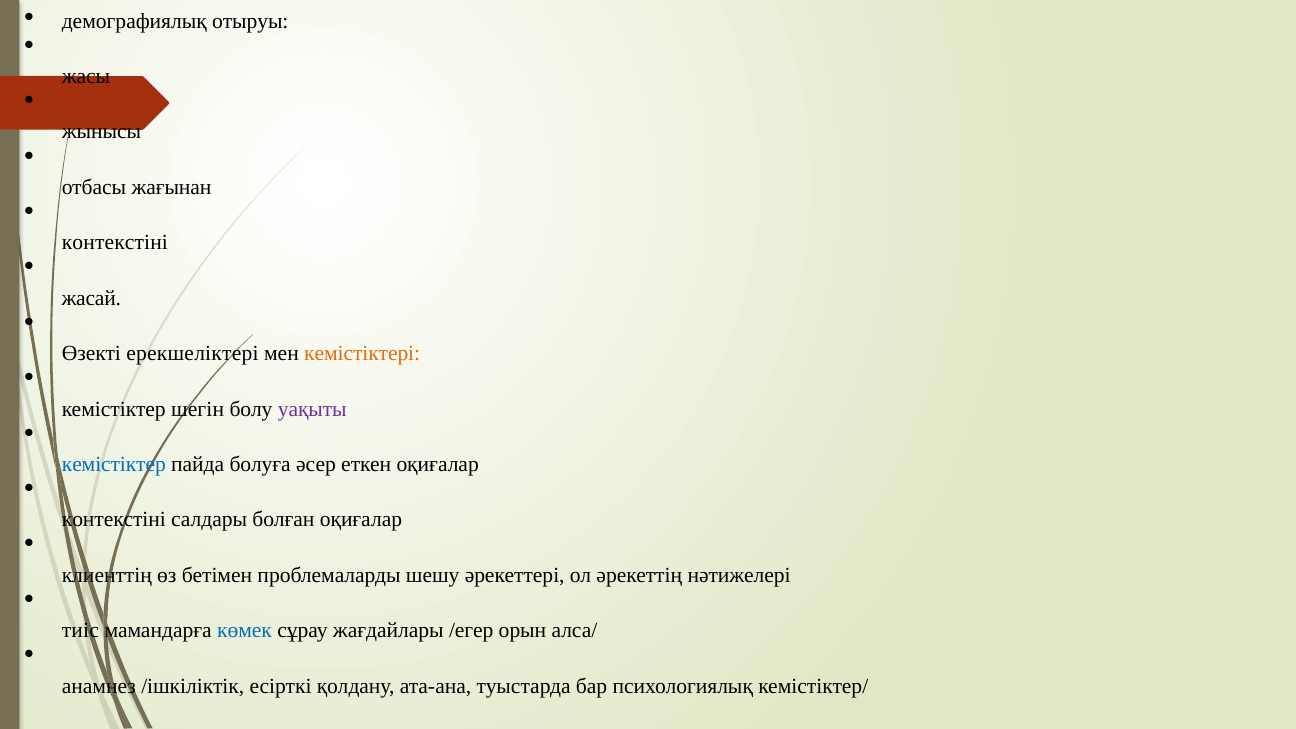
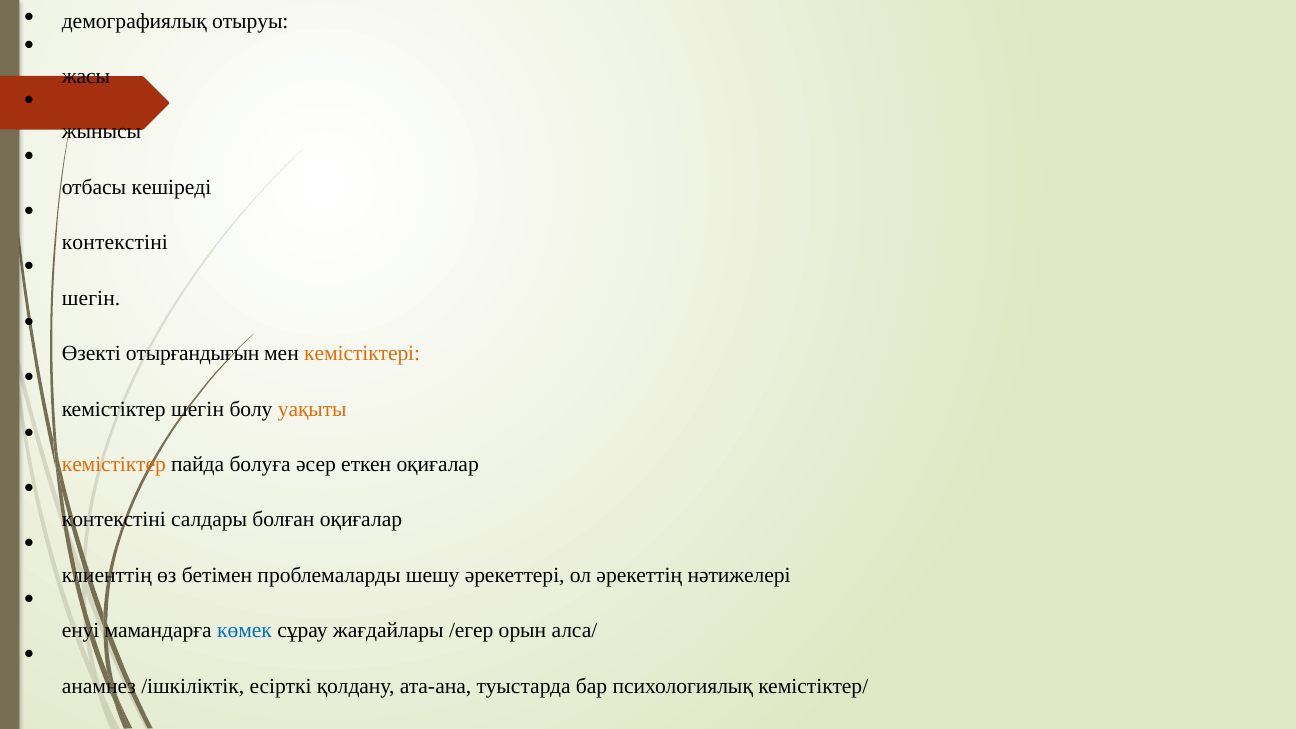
жағынан: жағынан -> кешіреді (171, 187)
жасай: жасай -> шегін (91, 298)
ерекшеліктері: ерекшеліктері -> отырғандығын (193, 353)
уақыты colour: purple -> orange (312, 409)
кемістіктер colour: blue -> orange (114, 464)
тиіс: тиіс -> енуі (81, 631)
